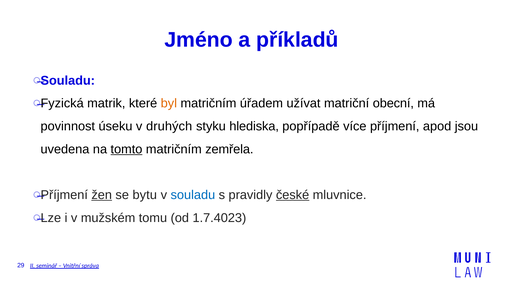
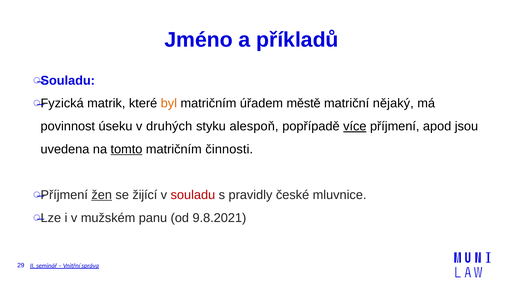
užívat: užívat -> městě (304, 104)
obecní: obecní -> nějaký (393, 104)
hlediska: hlediska -> alespoň (254, 126)
více underline: none -> present (355, 126)
zemřela: zemřela -> činnosti (229, 149)
bytu: bytu -> žijící (145, 195)
souladu colour: blue -> red (193, 195)
české underline: present -> none (293, 195)
tomu: tomu -> panu (153, 218)
1.7.4023: 1.7.4023 -> 9.8.2021 (219, 218)
